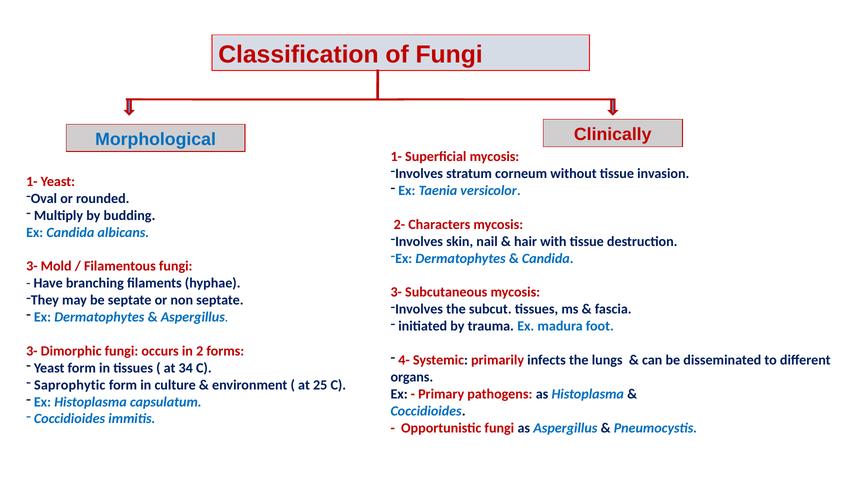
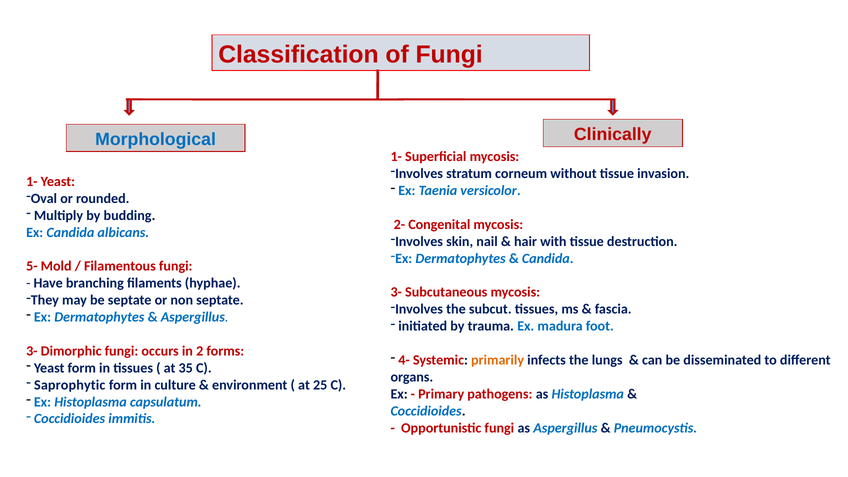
Characters: Characters -> Congenital (439, 224)
3-: 3- -> 5- (32, 266)
primarily colour: red -> orange (498, 360)
34: 34 -> 35 (186, 368)
